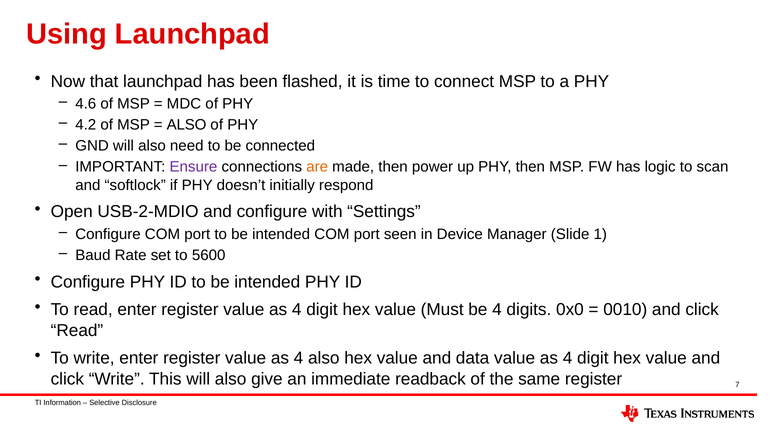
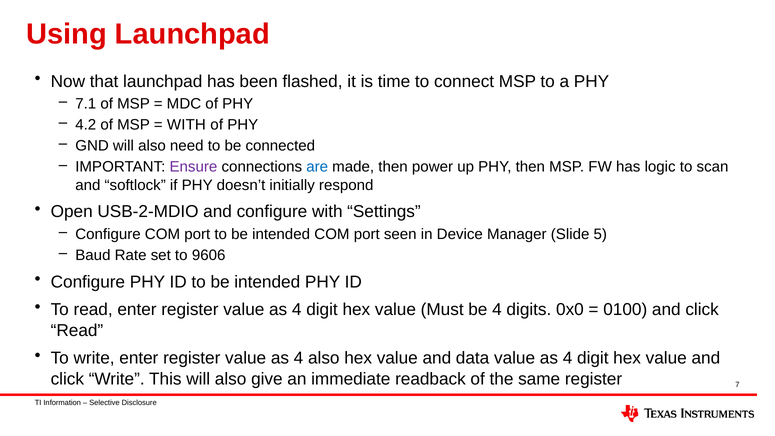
4.6: 4.6 -> 7.1 (86, 104)
ALSO: ALSO -> WITH (186, 125)
are colour: orange -> blue (317, 167)
1: 1 -> 5 (600, 234)
5600: 5600 -> 9606 (209, 255)
0010: 0010 -> 0100 (625, 310)
